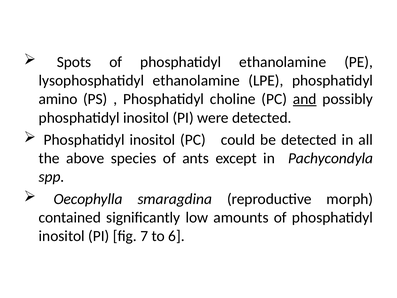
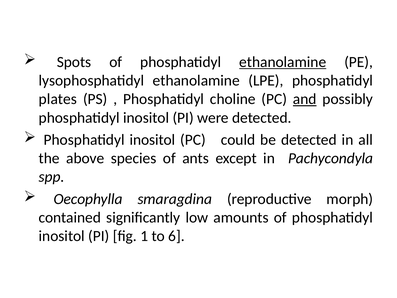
ethanolamine underline: none -> present (283, 62)
amino: amino -> plates (58, 99)
7: 7 -> 1 (144, 236)
